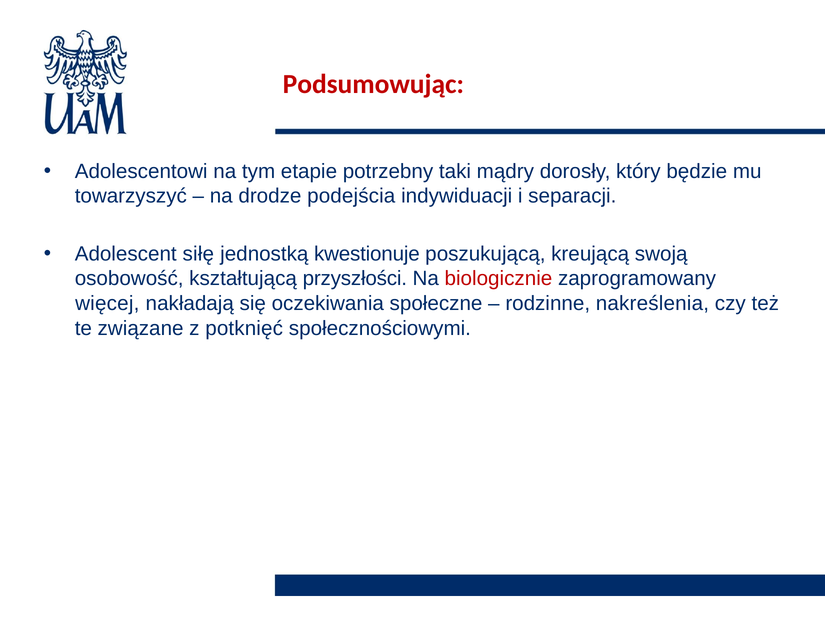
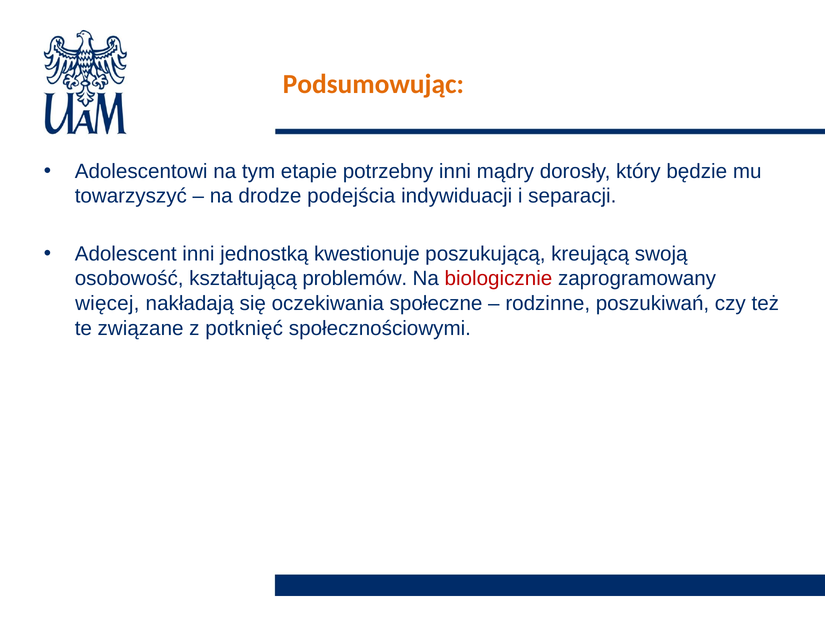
Podsumowując colour: red -> orange (373, 84)
potrzebny taki: taki -> inni (455, 171)
Adolescent siłę: siłę -> inni (198, 254)
przyszłości: przyszłości -> problemów (355, 279)
nakreślenia: nakreślenia -> poszukiwań (652, 303)
